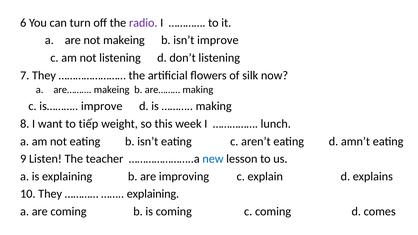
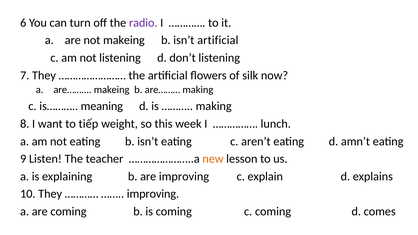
isn’t improve: improve -> artificial (218, 40)
is……… improve: improve -> meaning (102, 106)
new colour: blue -> orange (213, 159)
explaining: explaining -> improving (153, 194)
